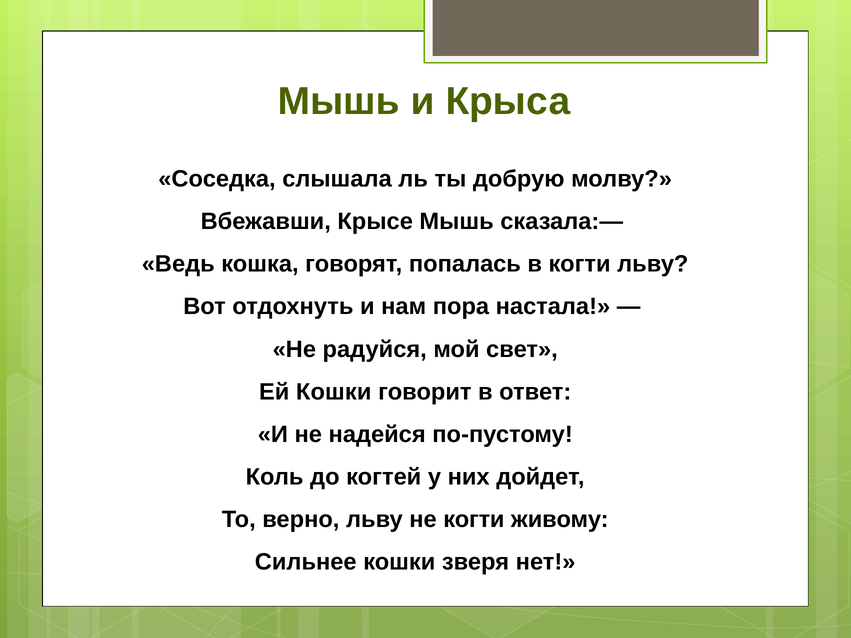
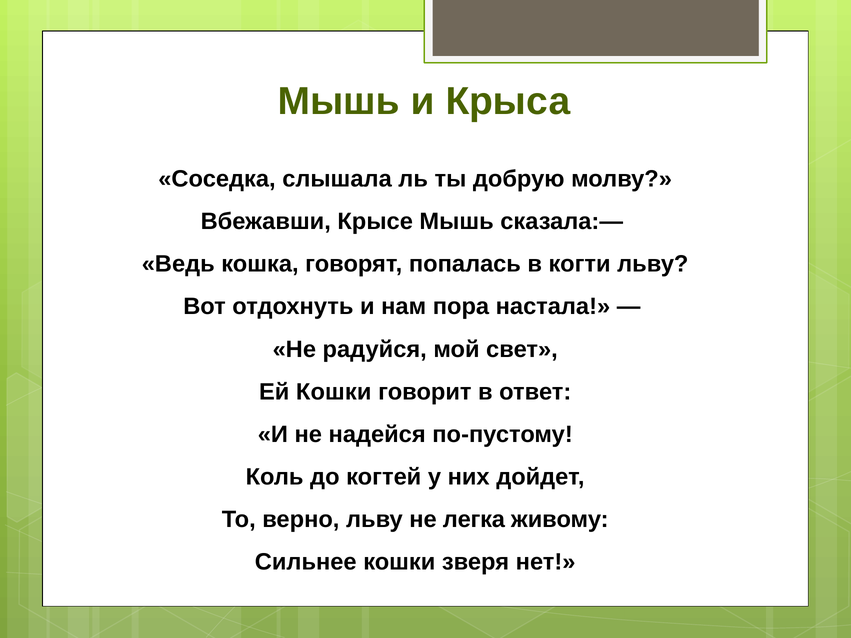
не когти: когти -> легка (474, 520)
